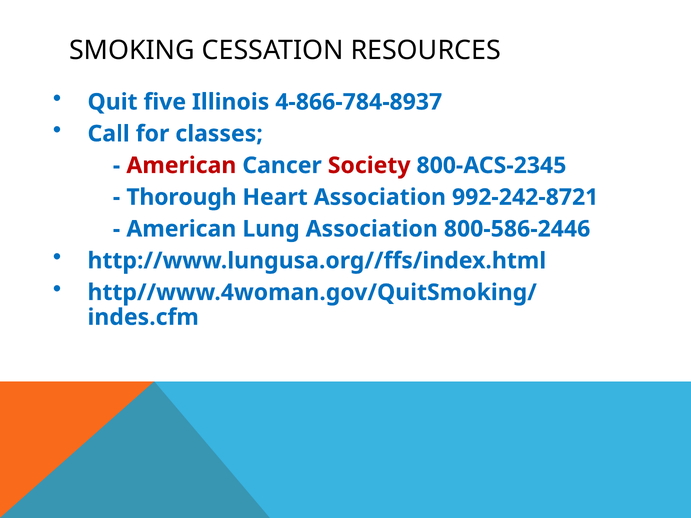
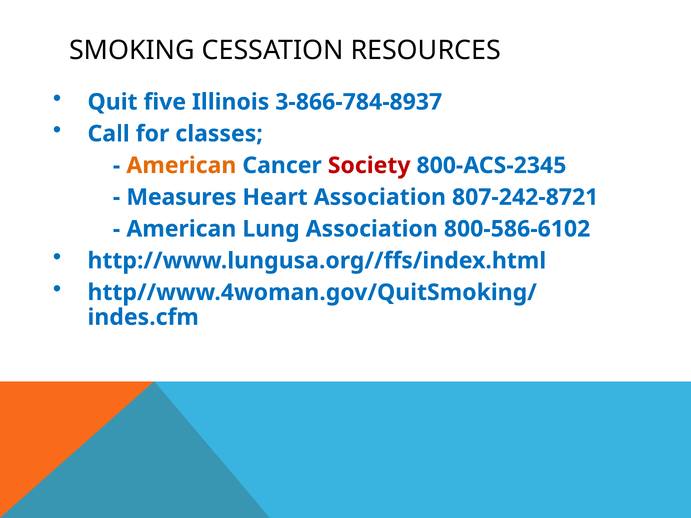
4-866-784-8937: 4-866-784-8937 -> 3-866-784-8937 (359, 102)
American colour: red -> orange (181, 166)
Thorough: Thorough -> Measures (181, 197)
992-242-8721: 992-242-8721 -> 807-242-8721 (525, 197)
800-586-2446: 800-586-2446 -> 800-586-6102 (517, 229)
